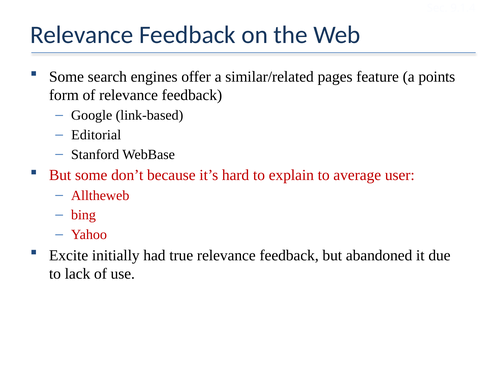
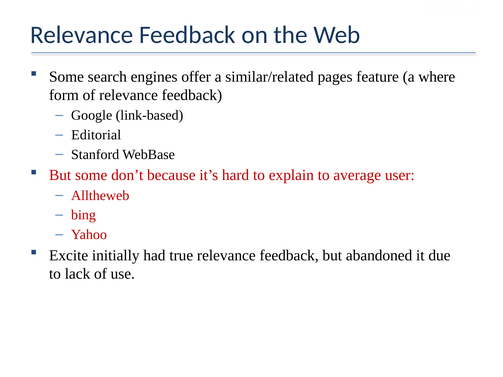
points: points -> where (437, 77)
